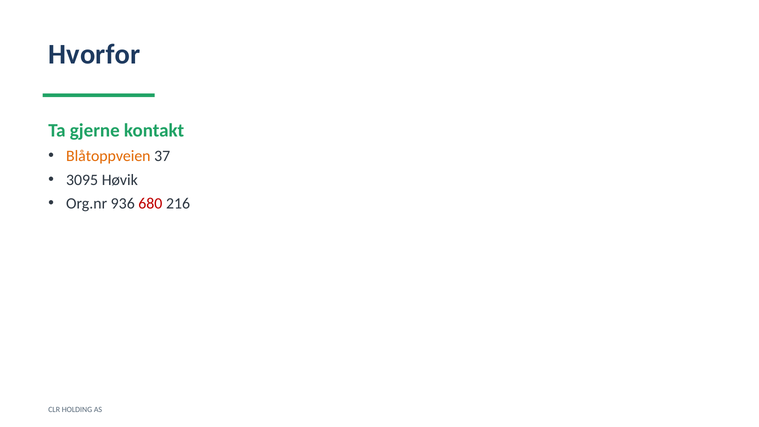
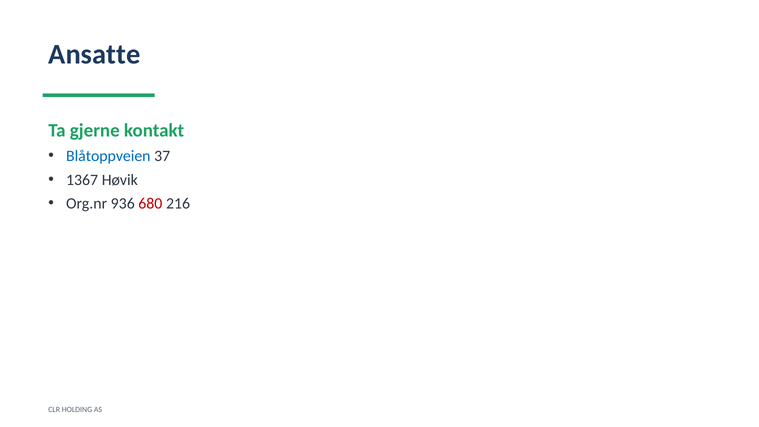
Hvorfor: Hvorfor -> Ansatte (94, 54)
Blåtoppveien colour: orange -> blue (108, 156)
3095: 3095 -> 1367 (82, 180)
